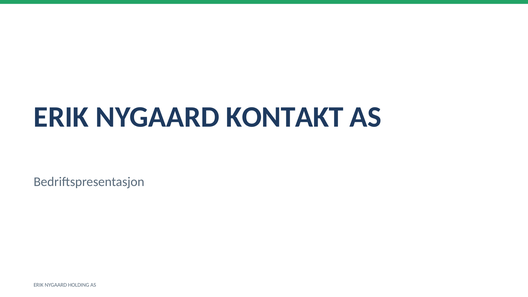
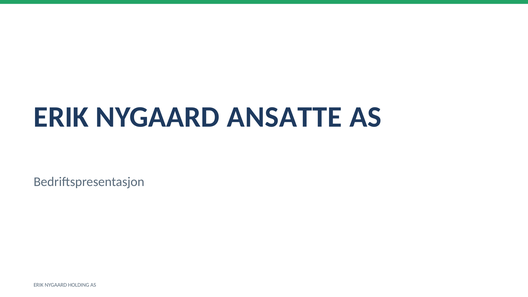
KONTAKT: KONTAKT -> ANSATTE (284, 117)
